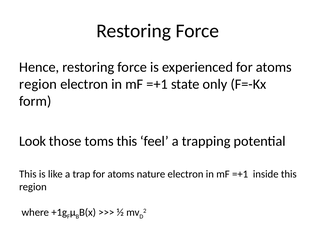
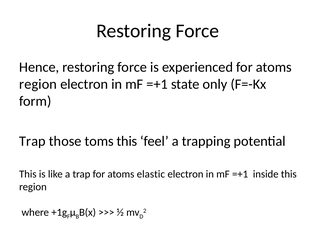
Look: Look -> Trap (32, 141)
nature: nature -> elastic (151, 174)
